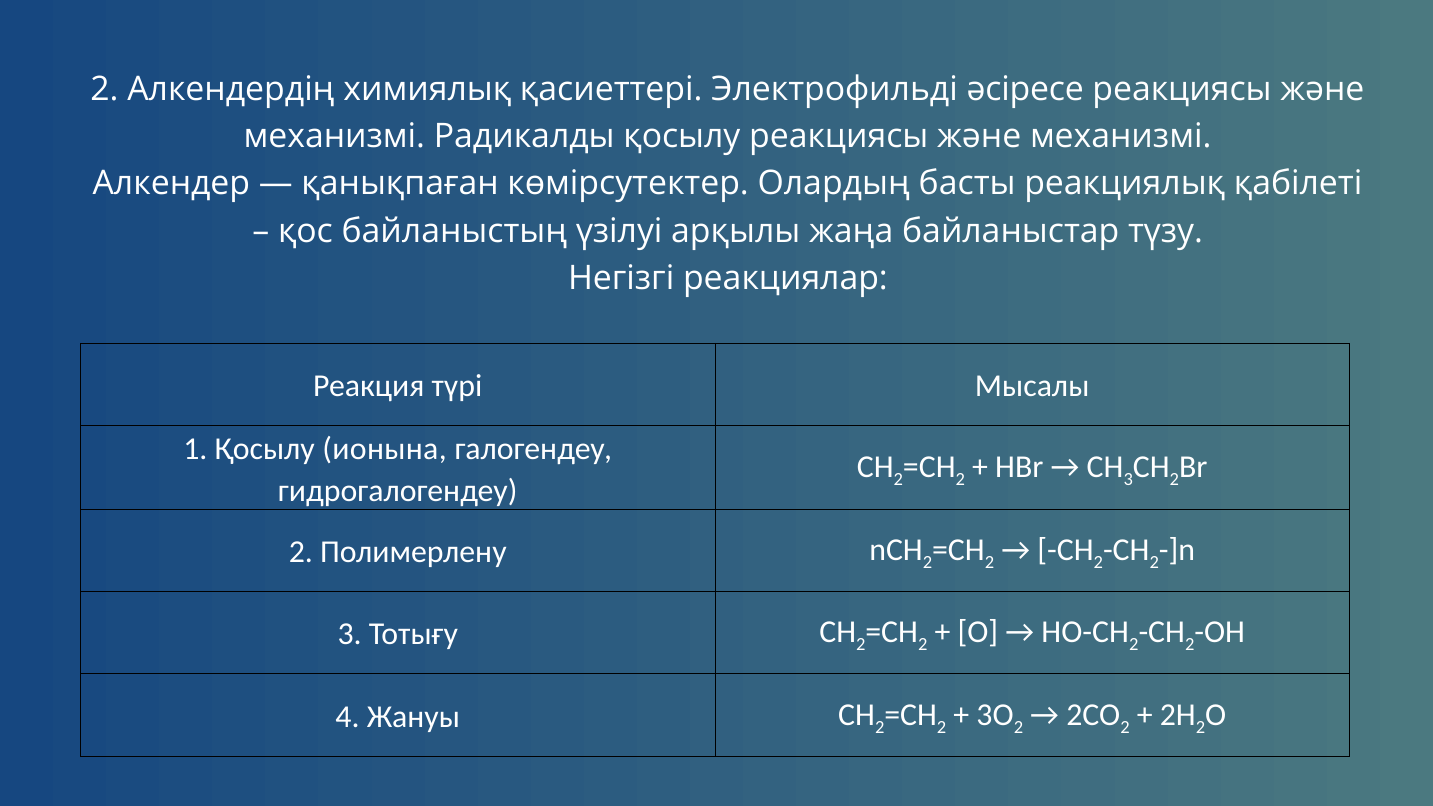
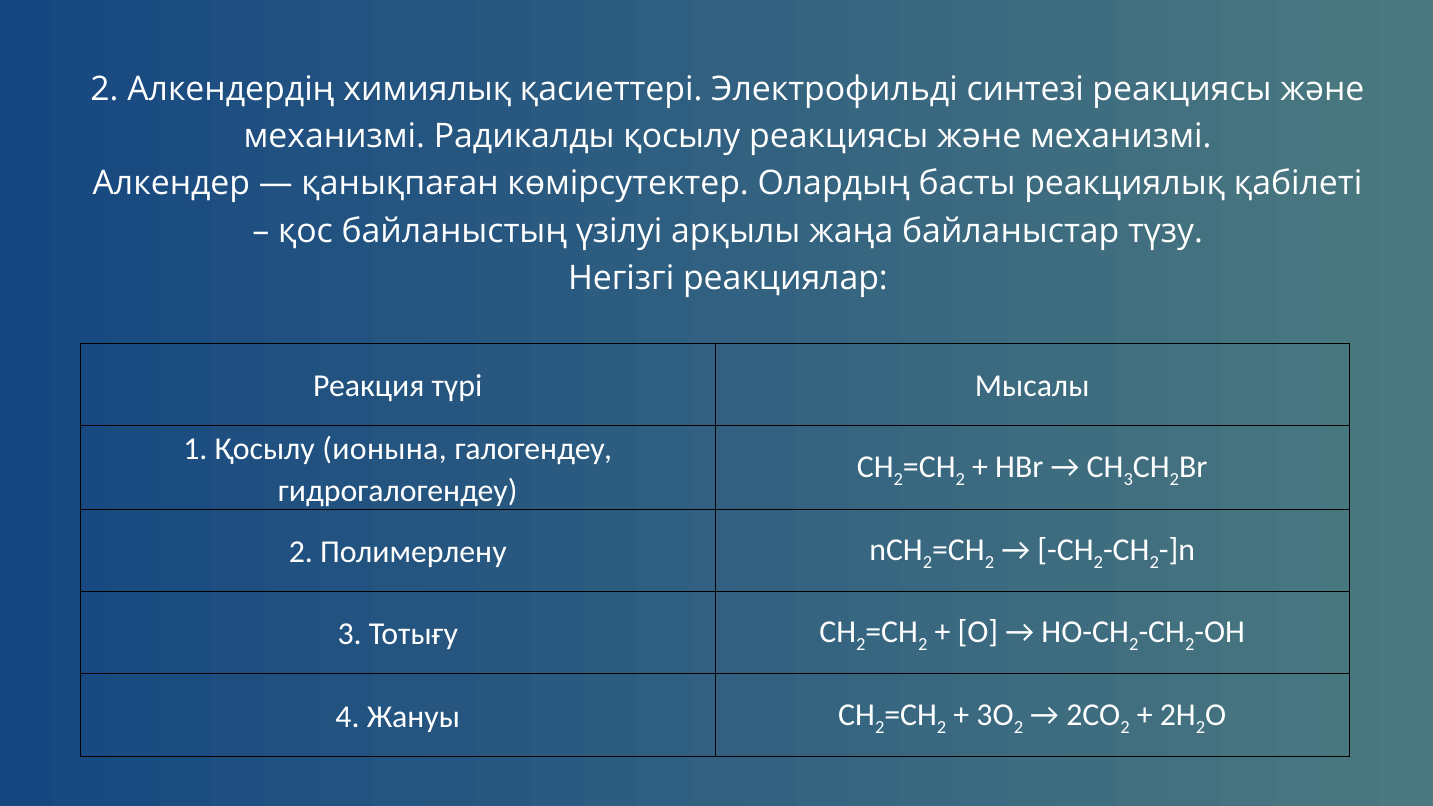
әсіресе: әсіресе -> синтезі (1025, 89)
